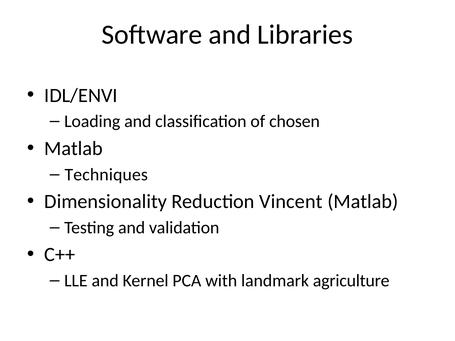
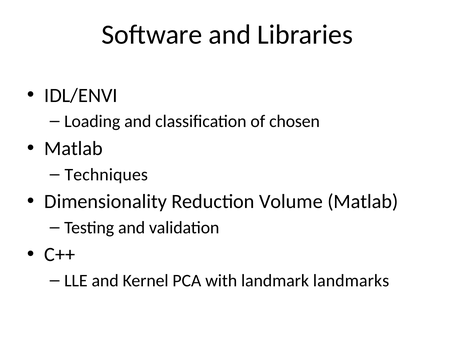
Vincent: Vincent -> Volume (291, 202)
agriculture: agriculture -> landmarks (351, 281)
